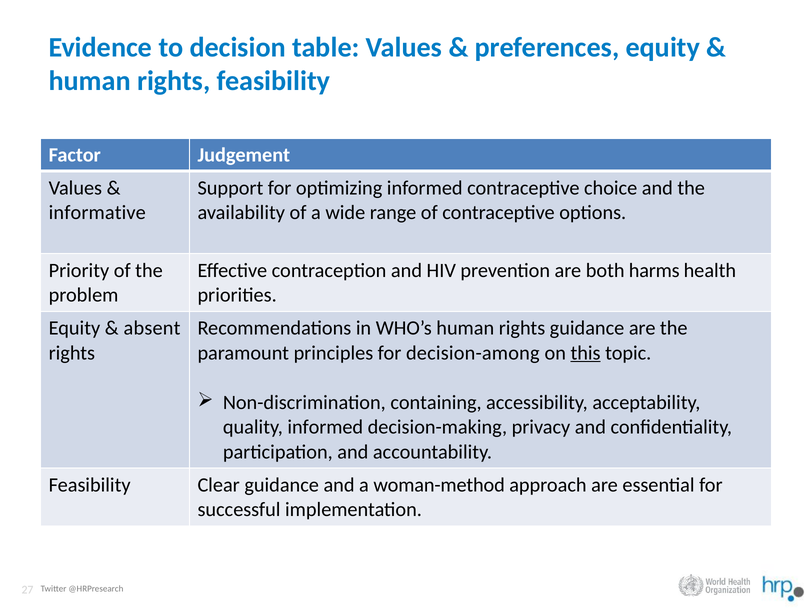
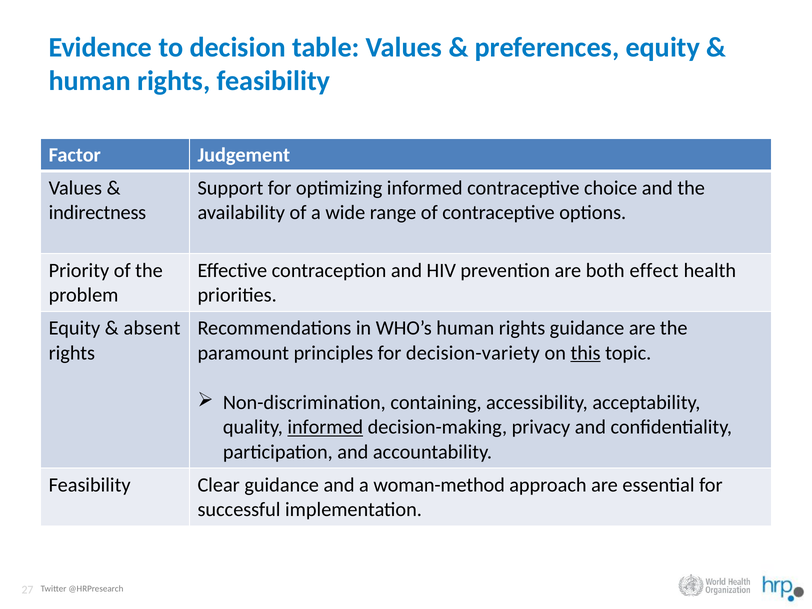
informative: informative -> indirectness (97, 213)
harms: harms -> effect (654, 270)
decision-among: decision-among -> decision-variety (473, 353)
informed underline: none -> present (325, 427)
